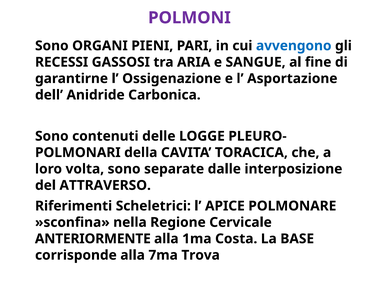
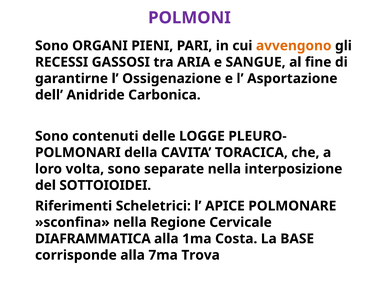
avvengono colour: blue -> orange (294, 46)
separate dalle: dalle -> nella (224, 169)
ATTRAVERSO: ATTRAVERSO -> SOTTOIOIDEI (105, 186)
ANTERIORMENTE: ANTERIORMENTE -> DIAFRAMMATICA (93, 239)
